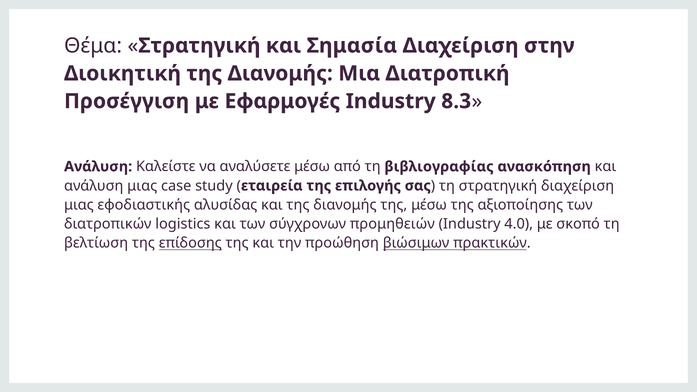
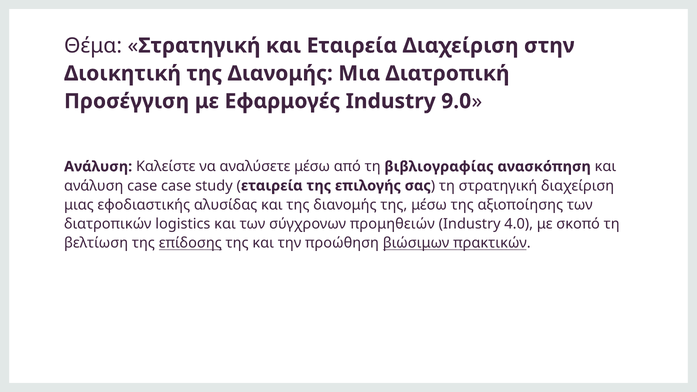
και Σημασία: Σημασία -> Εταιρεία (352, 46)
8.3: 8.3 -> 9.0 (456, 101)
ανάλυση μιας: μιας -> case (142, 186)
